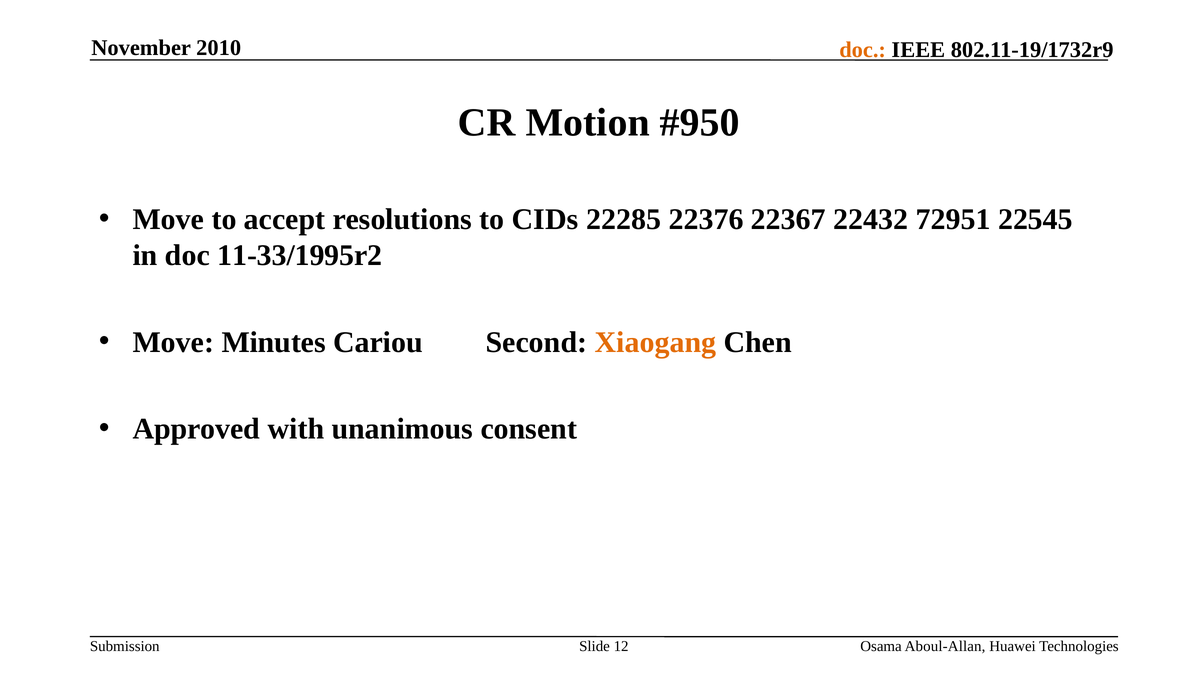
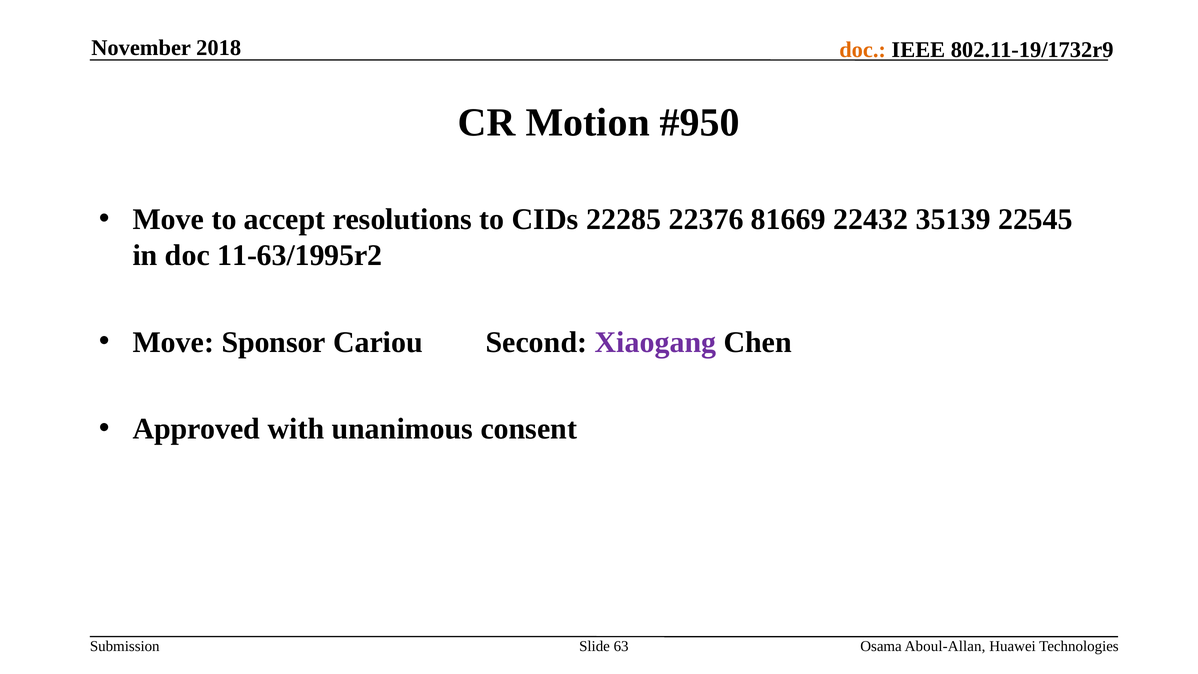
2010: 2010 -> 2018 (219, 48)
22367: 22367 -> 81669 (788, 219)
72951: 72951 -> 35139 (953, 219)
11-33/1995r2: 11-33/1995r2 -> 11-63/1995r2 (300, 255)
Minutes: Minutes -> Sponsor (274, 342)
Xiaogang colour: orange -> purple (655, 342)
12: 12 -> 63 (621, 646)
